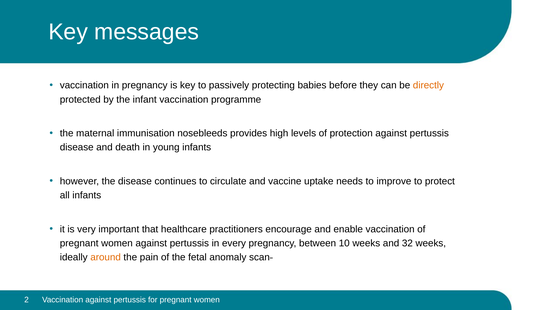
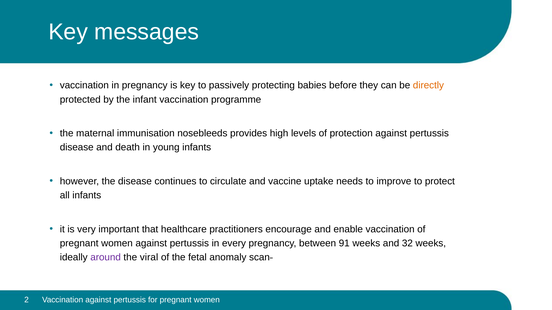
10: 10 -> 91 (344, 244)
around colour: orange -> purple (106, 258)
pain: pain -> viral (149, 258)
